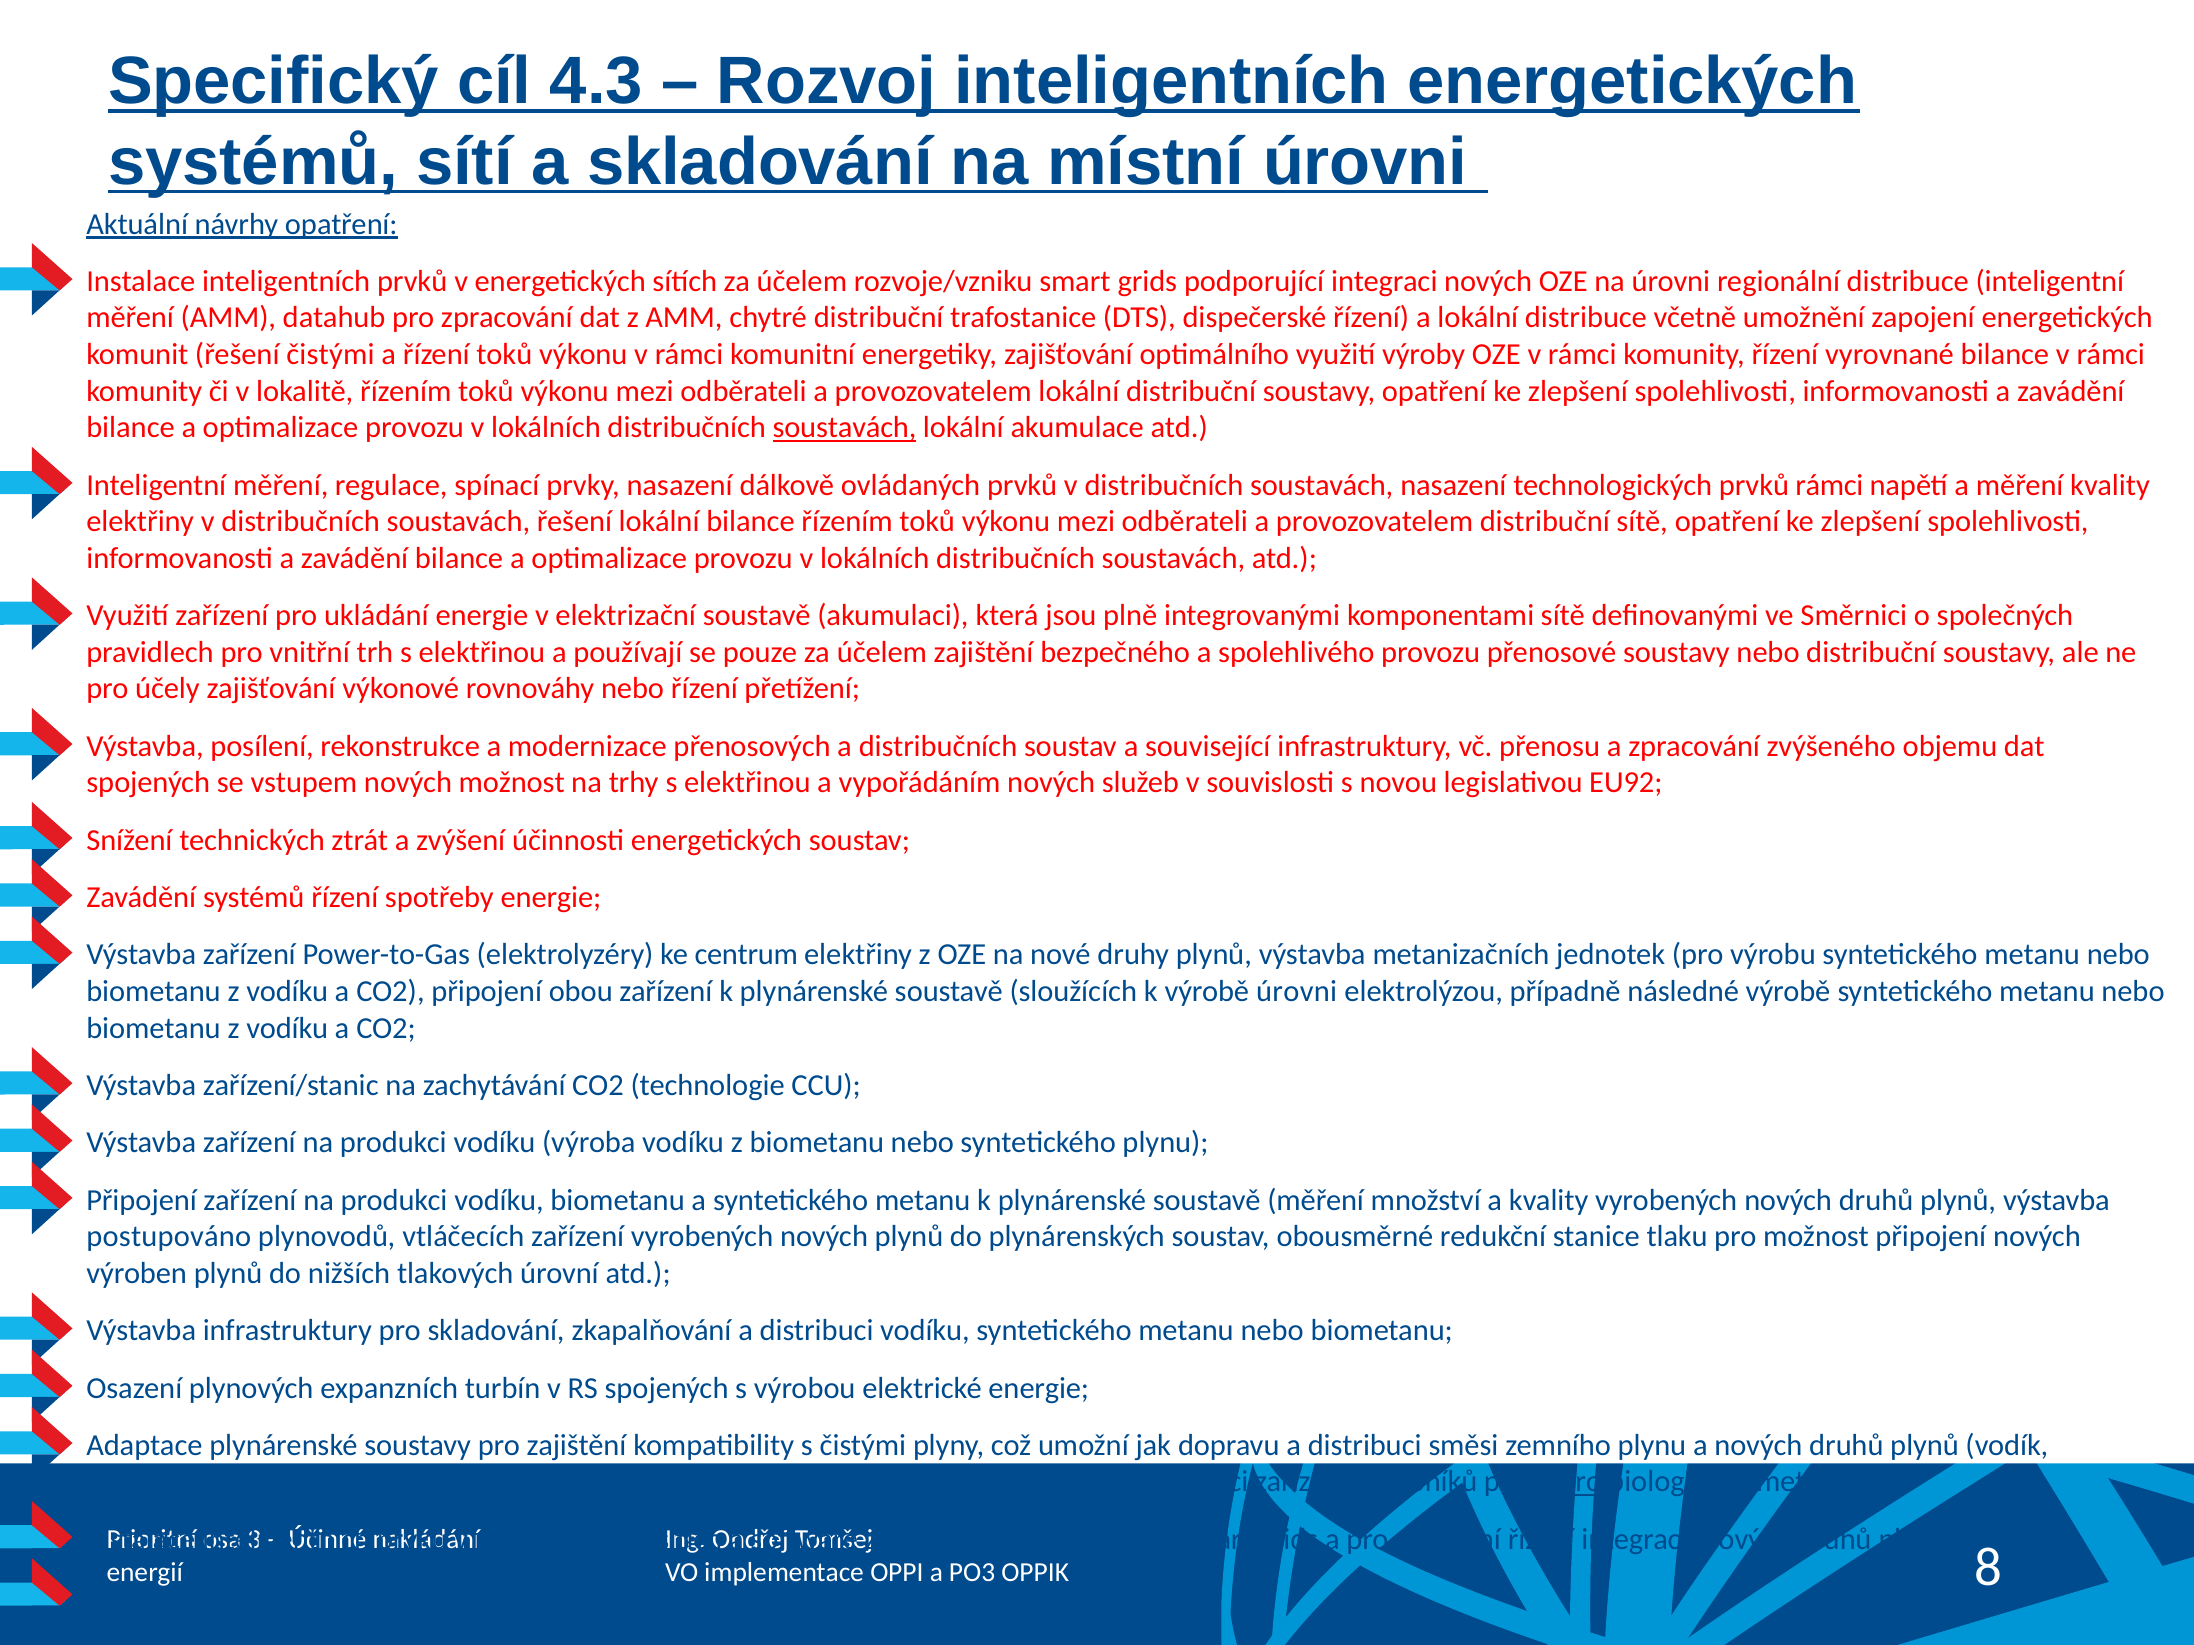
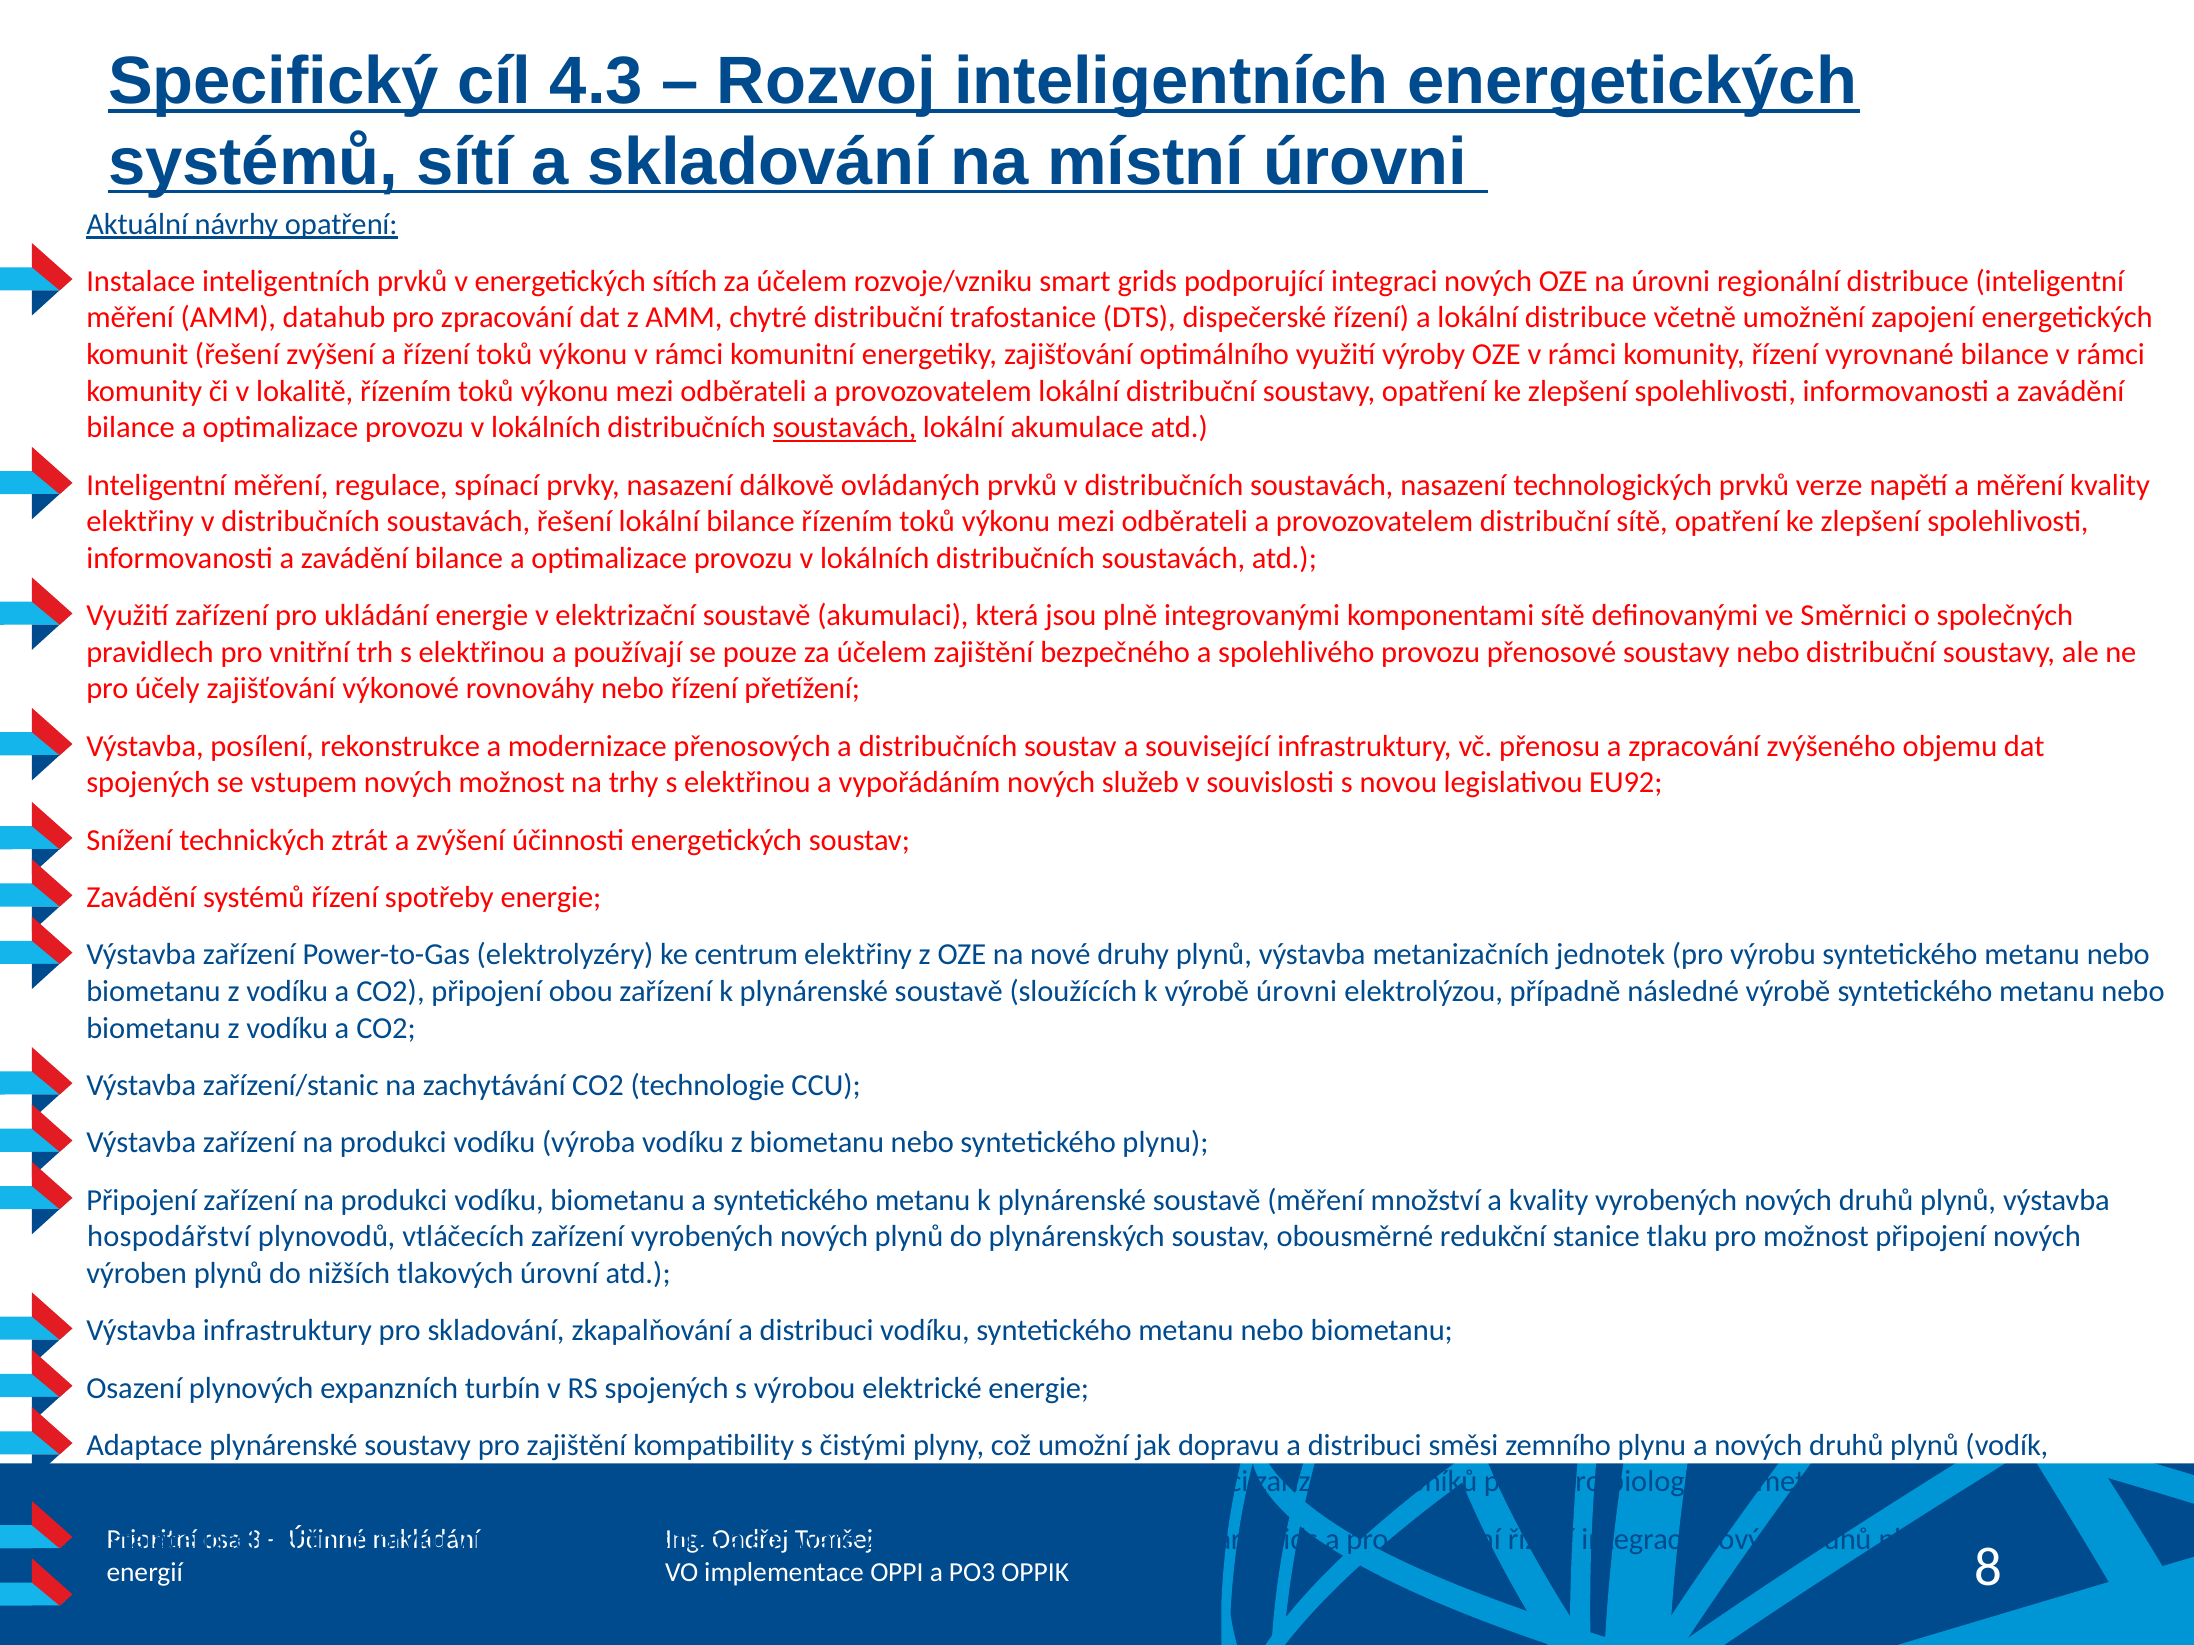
řešení čistými: čistými -> zvýšení (331, 355)
prvků rámci: rámci -> verze (1829, 485)
postupováno: postupováno -> hospodářství (169, 1237)
pro underline: present -> none (1581, 1482)
